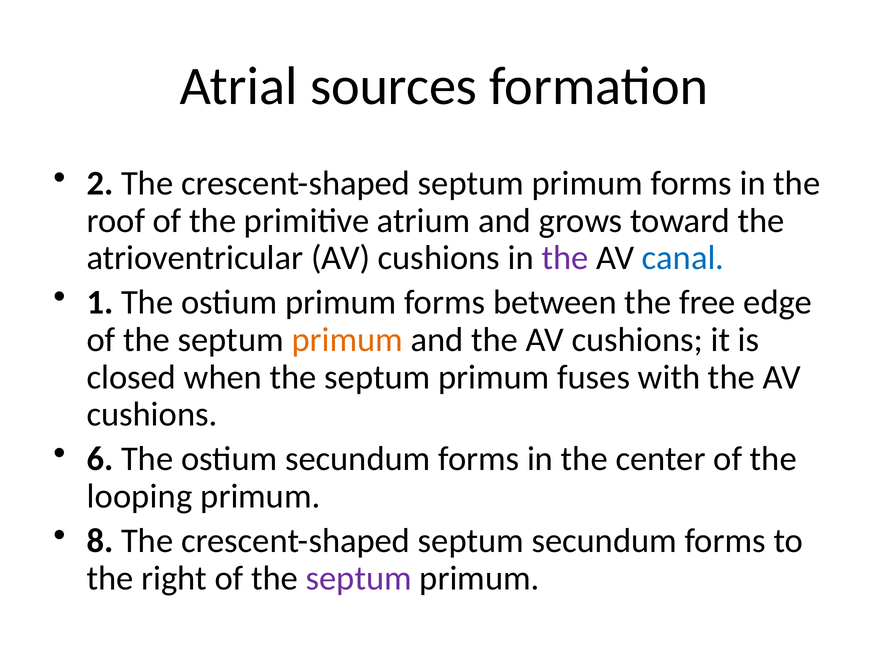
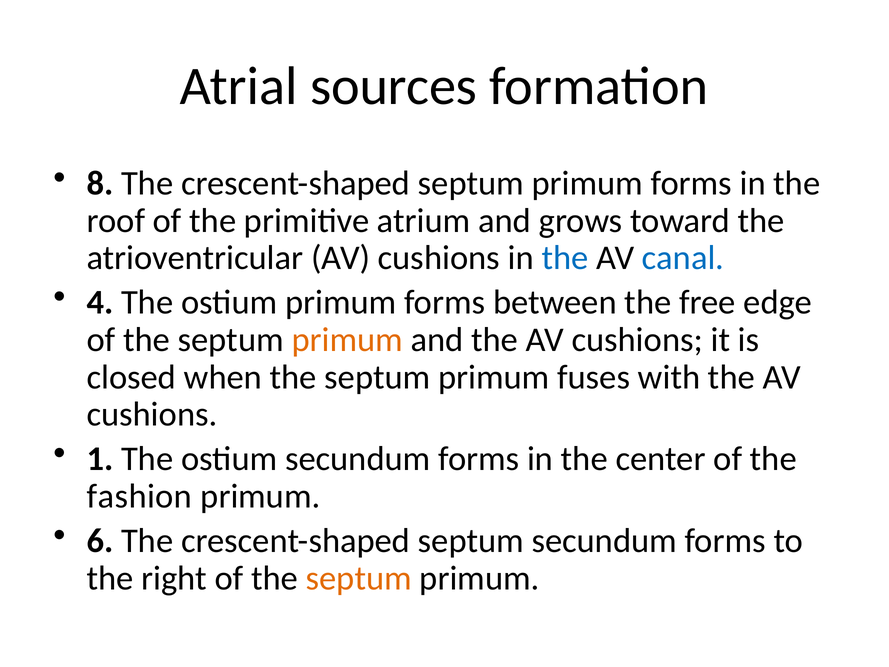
2: 2 -> 8 (100, 183)
the colour: purple -> blue (565, 258)
1: 1 -> 4 (100, 302)
6: 6 -> 1 (100, 459)
looping: looping -> fashion (139, 496)
8: 8 -> 6 (100, 541)
septum colour: purple -> orange (359, 578)
